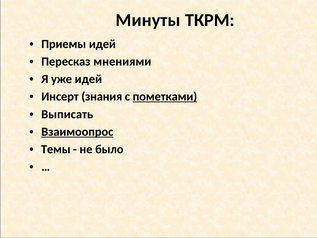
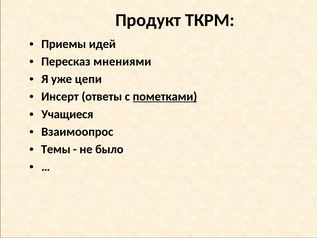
Минуты: Минуты -> Продукт (148, 20)
уже идей: идей -> цепи (88, 79)
знания: знания -> ответы (102, 97)
Выписать: Выписать -> Учащиеся (67, 114)
Взаимоопрос underline: present -> none (77, 132)
